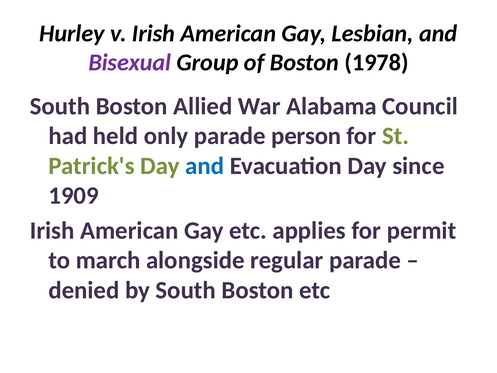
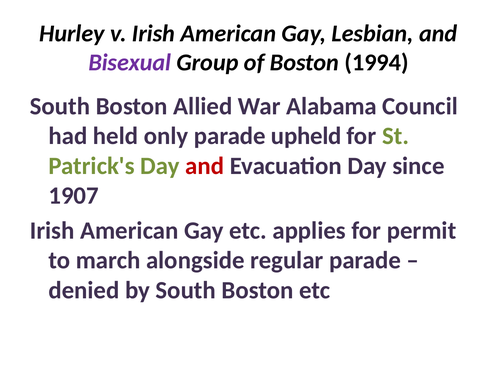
1978: 1978 -> 1994 (377, 63)
person: person -> upheld (306, 136)
and colour: blue -> red (205, 166)
1909: 1909 -> 1907 (74, 196)
